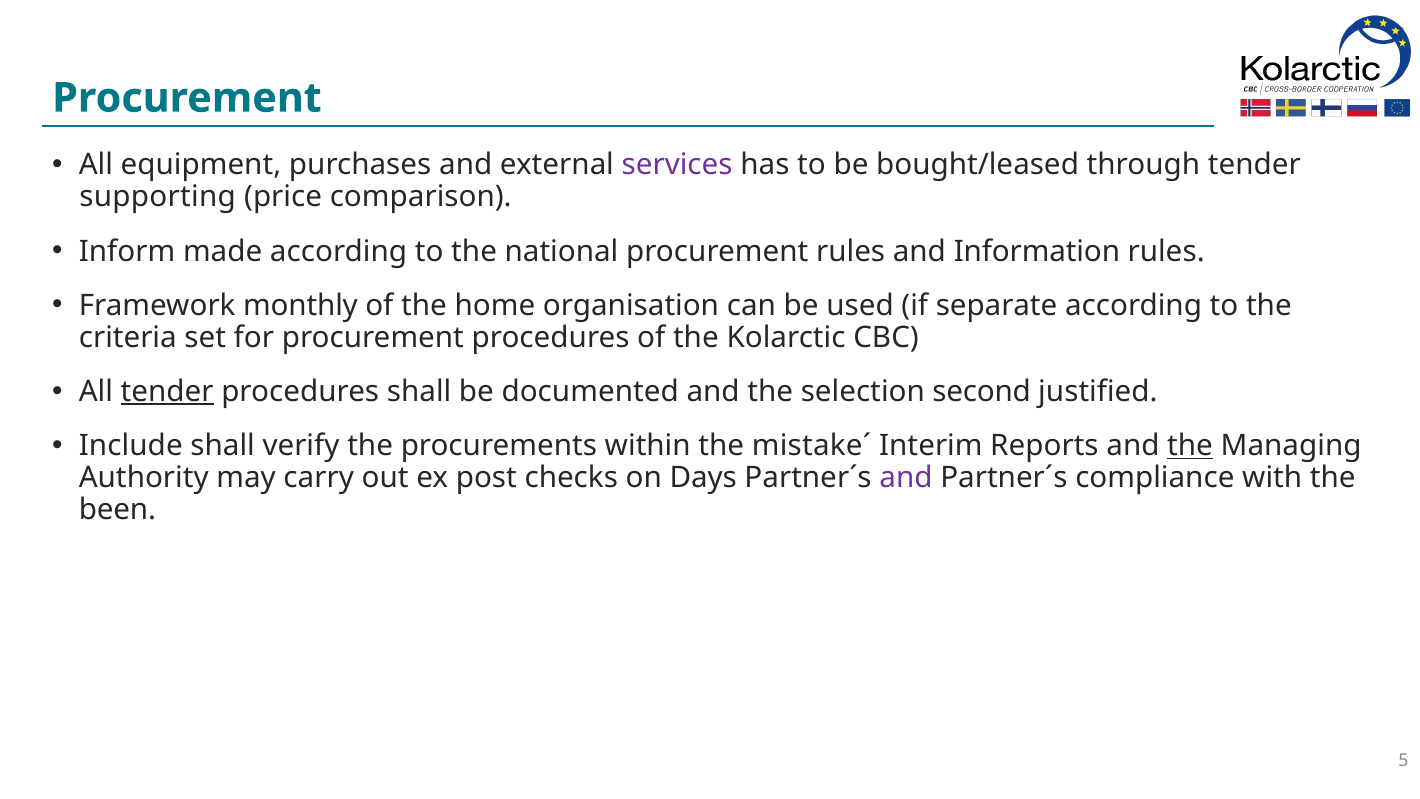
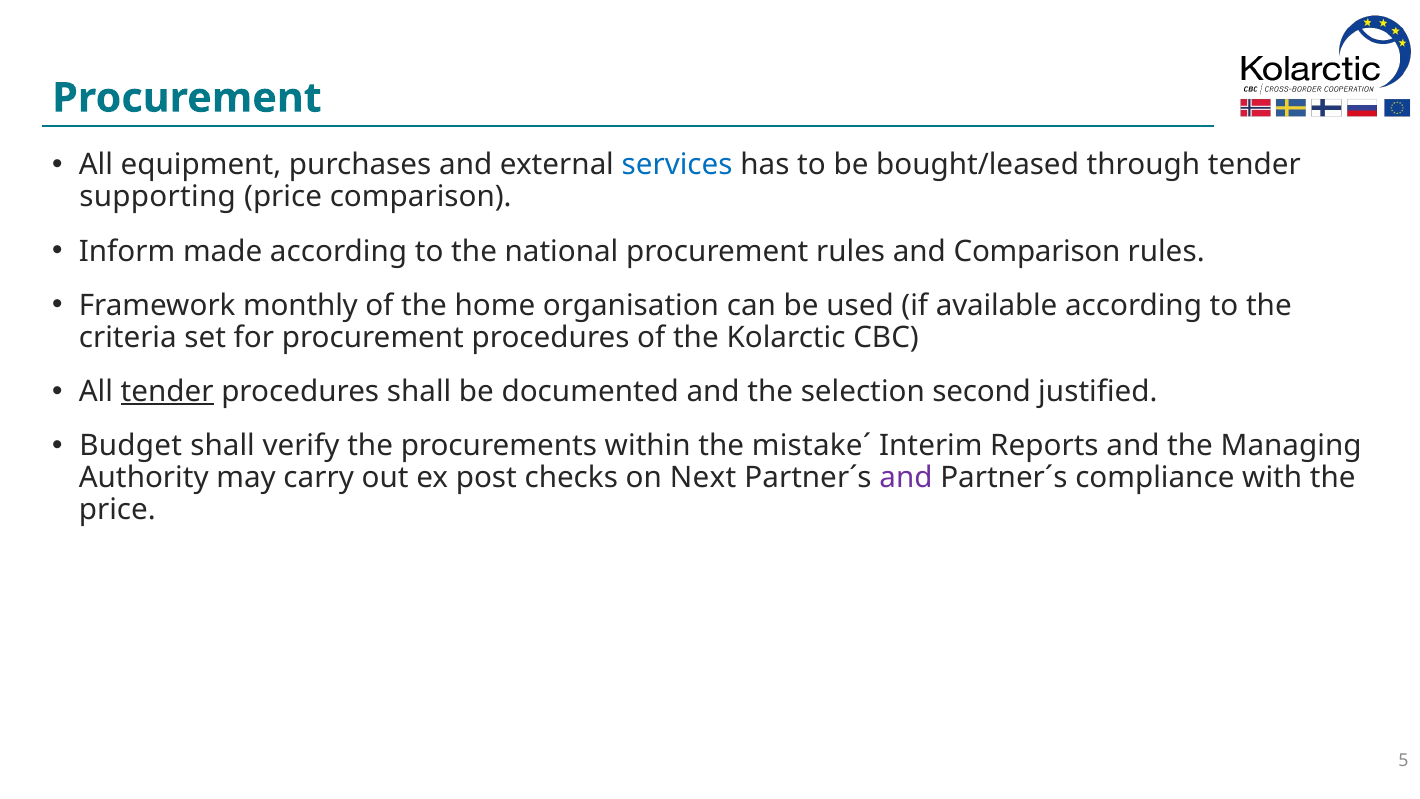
services colour: purple -> blue (677, 165)
and Information: Information -> Comparison (1037, 251)
separate: separate -> available (997, 305)
Include: Include -> Budget (131, 446)
the underline: present -> none (1190, 446)
Days: Days -> Next (703, 477)
been: been -> price (117, 509)
